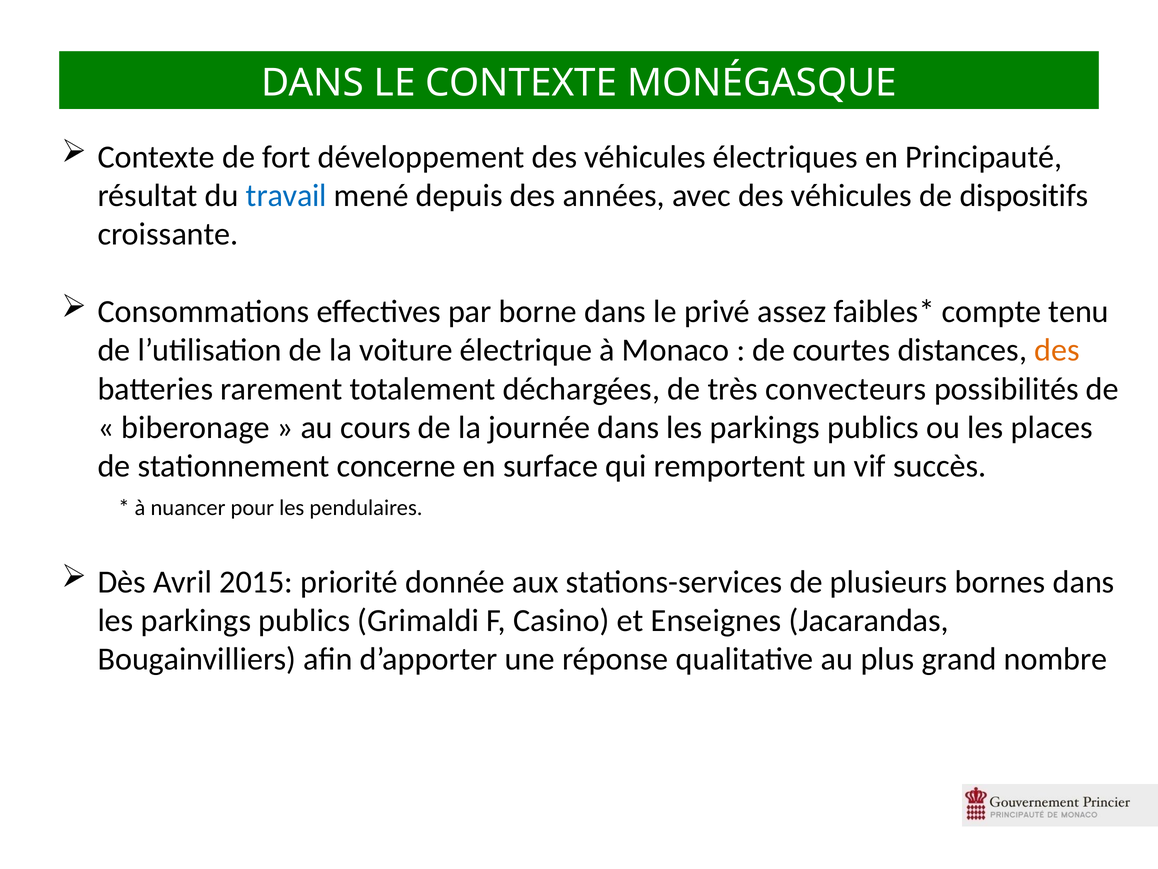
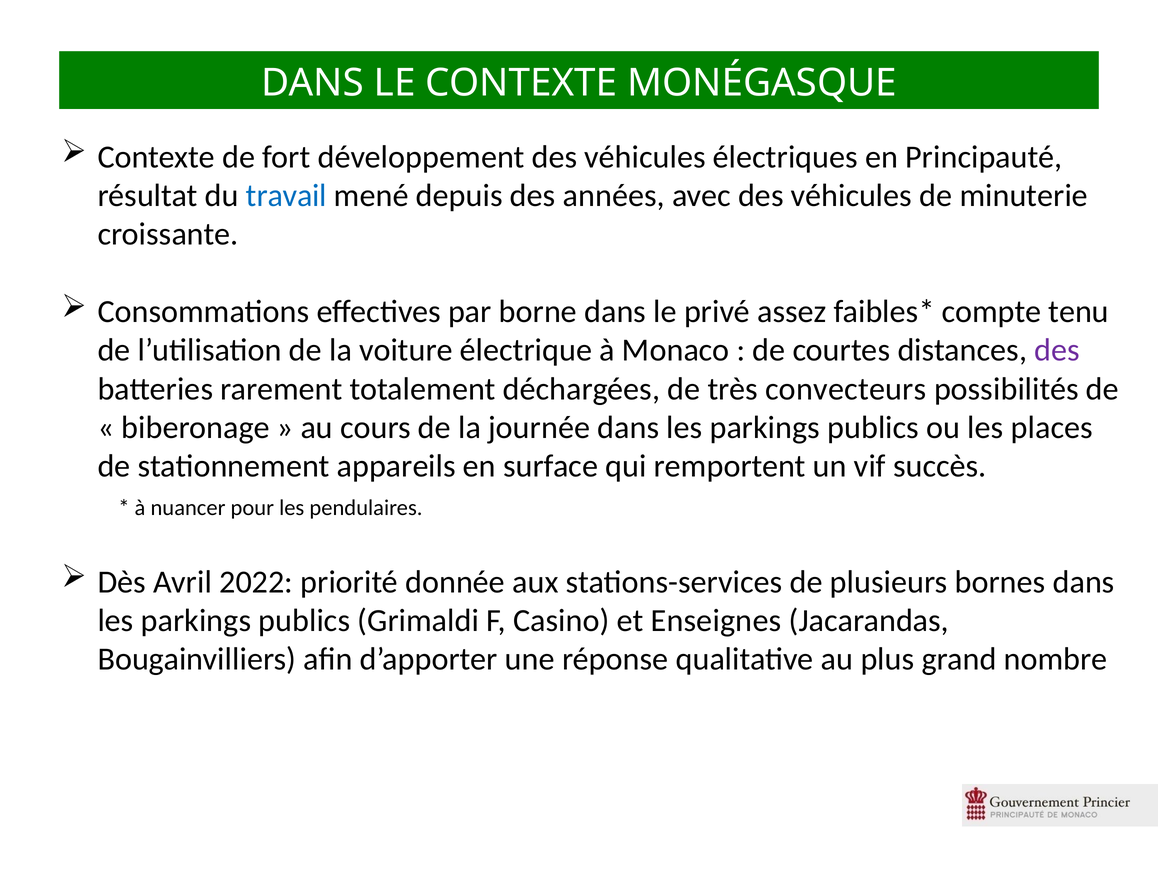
dispositifs: dispositifs -> minuterie (1024, 196)
des colour: orange -> purple (1057, 350)
concerne: concerne -> appareils (396, 466)
2015: 2015 -> 2022 (256, 582)
